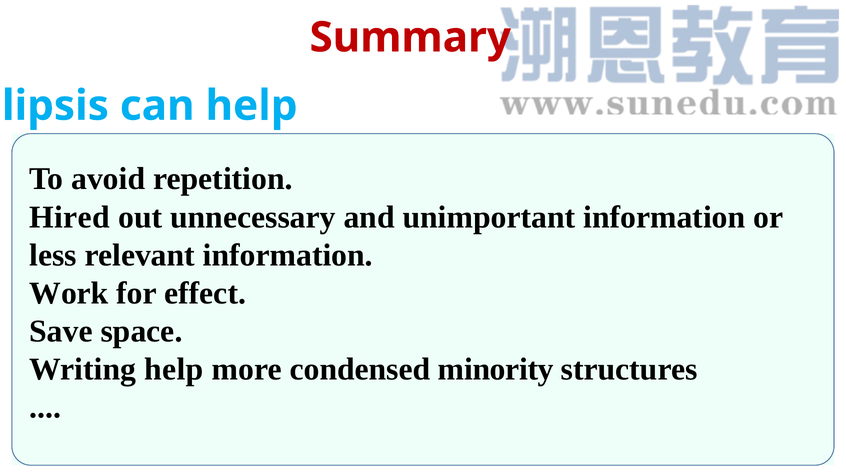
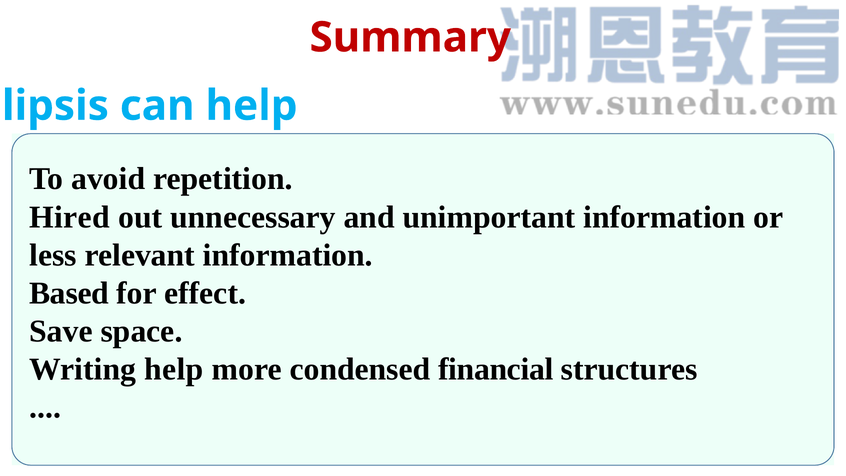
Work: Work -> Based (69, 293)
minority: minority -> financial (496, 369)
